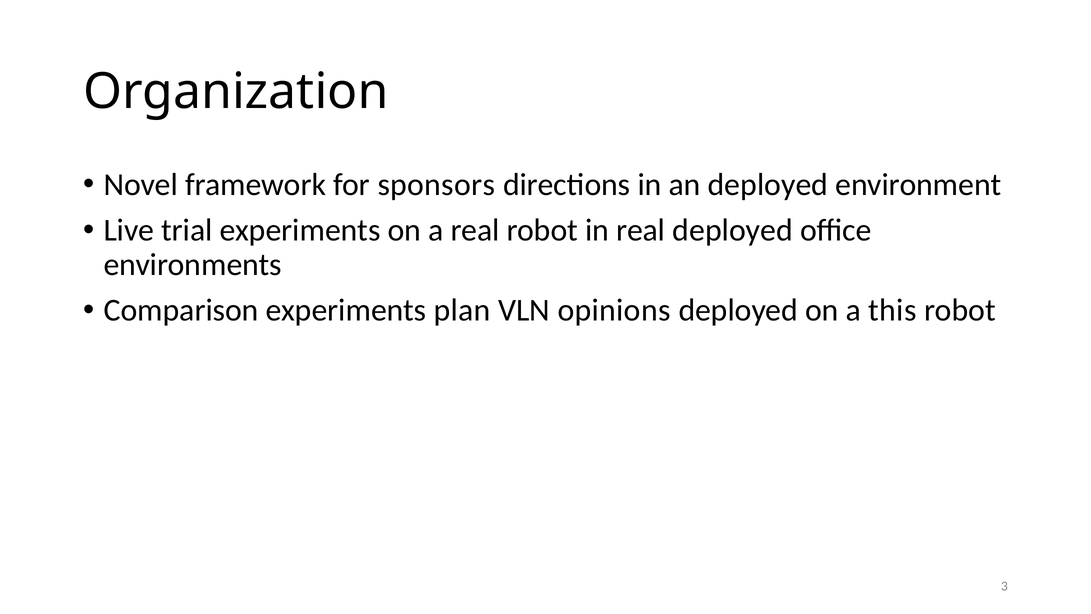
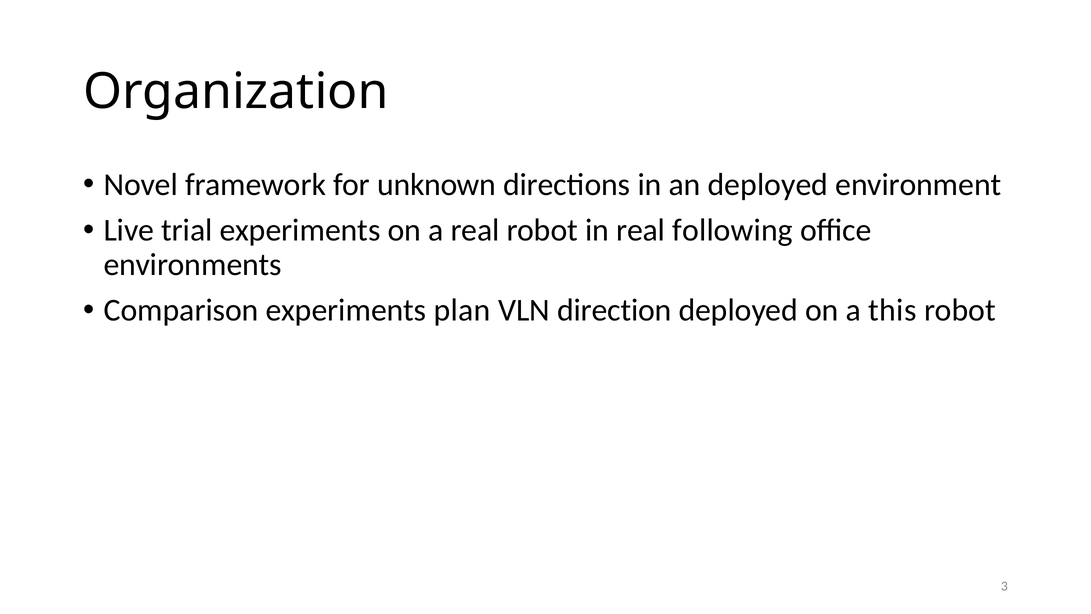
sponsors: sponsors -> unknown (437, 184)
real deployed: deployed -> following (733, 230)
opinions: opinions -> direction (614, 310)
